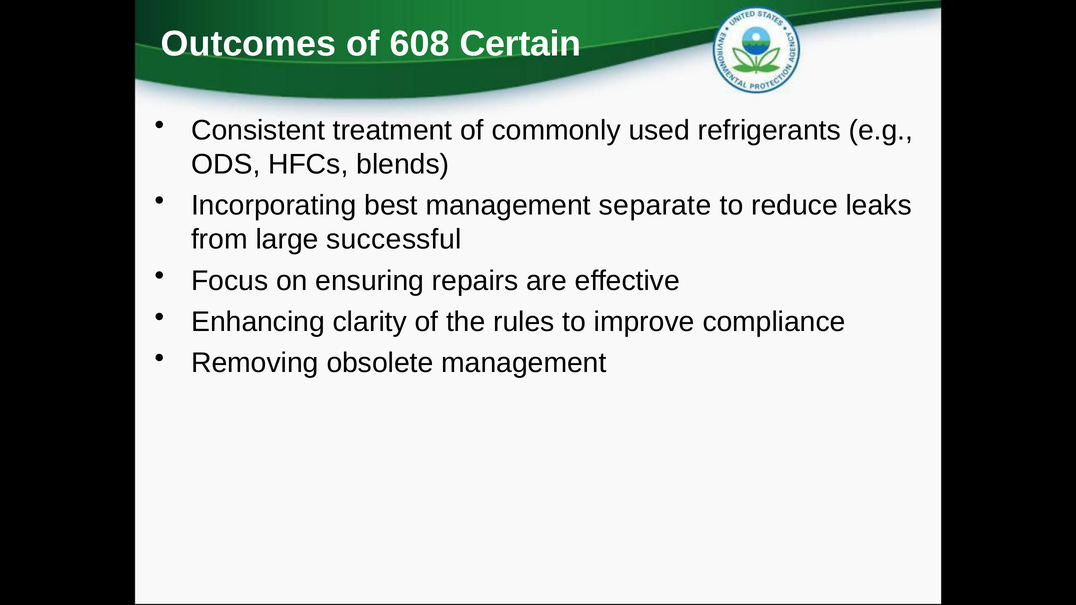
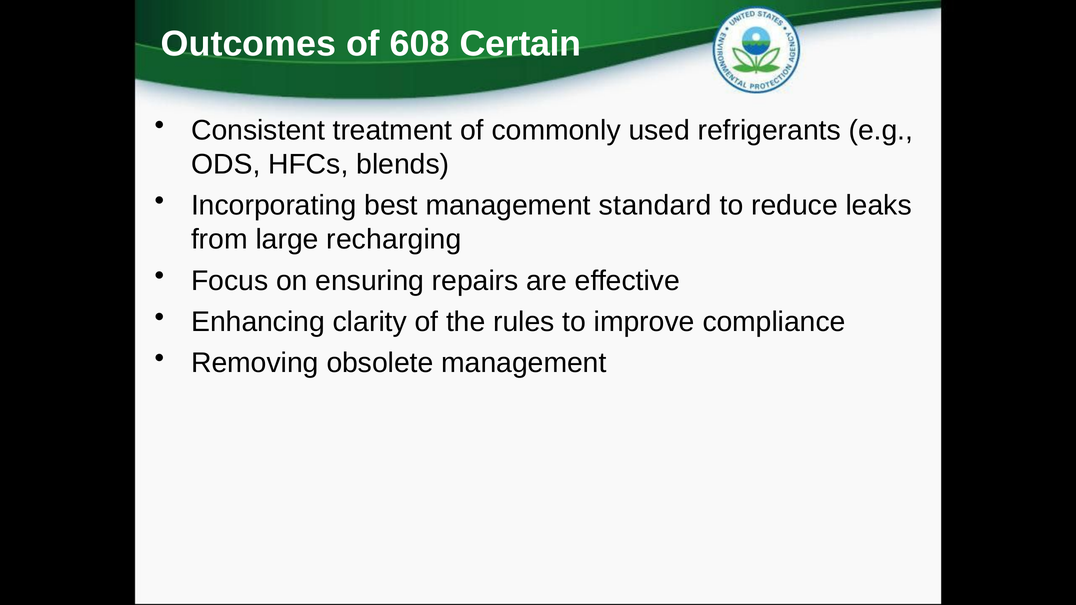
separate: separate -> standard (655, 205)
successful: successful -> recharging (394, 240)
